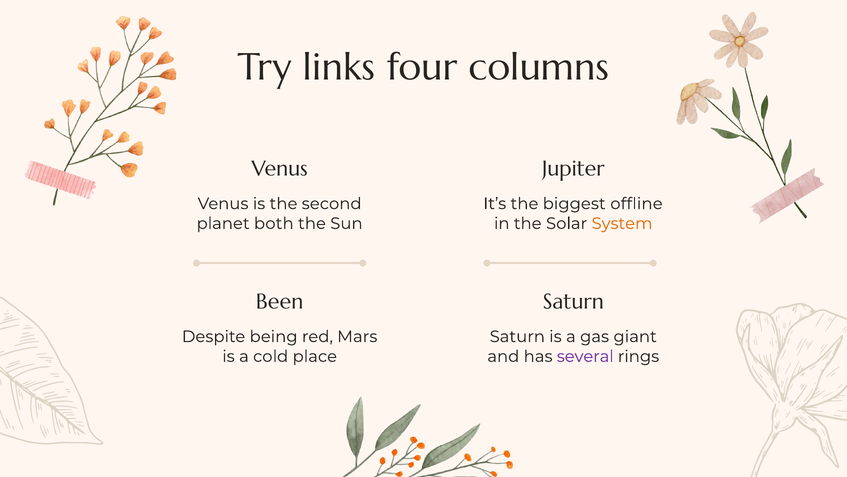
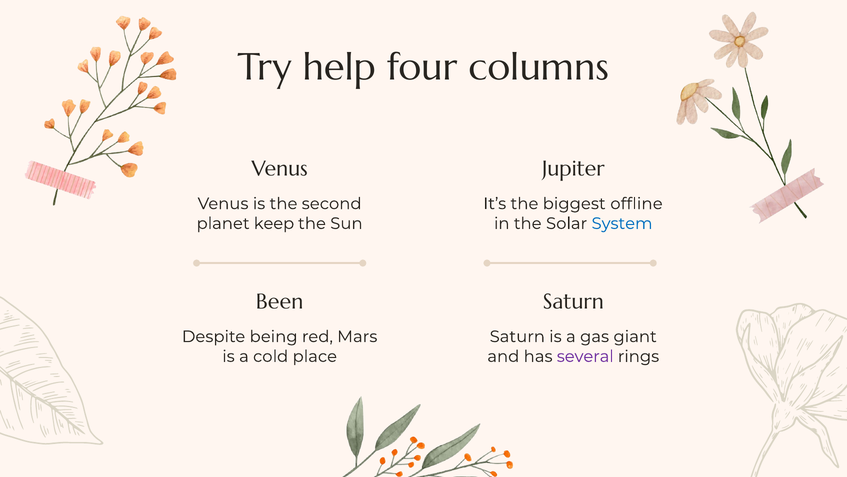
links: links -> help (339, 67)
both: both -> keep (274, 223)
System colour: orange -> blue (622, 223)
